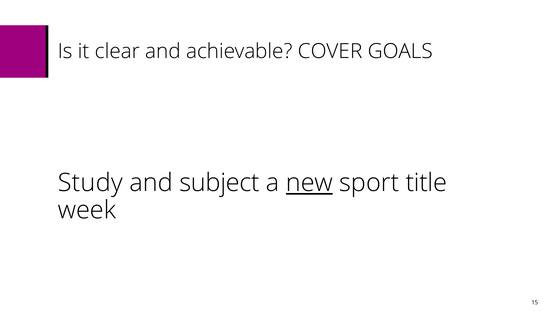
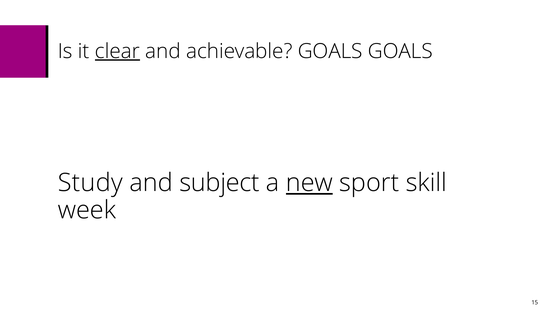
clear underline: none -> present (117, 51)
achievable COVER: COVER -> GOALS (330, 51)
title: title -> skill (426, 183)
